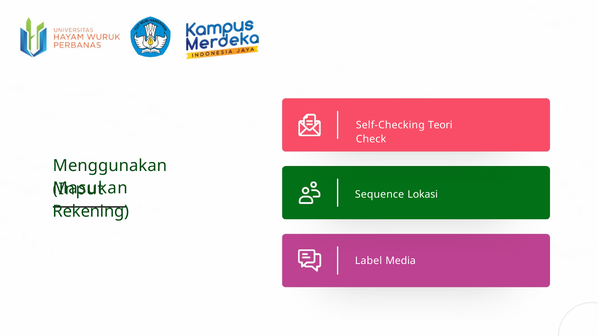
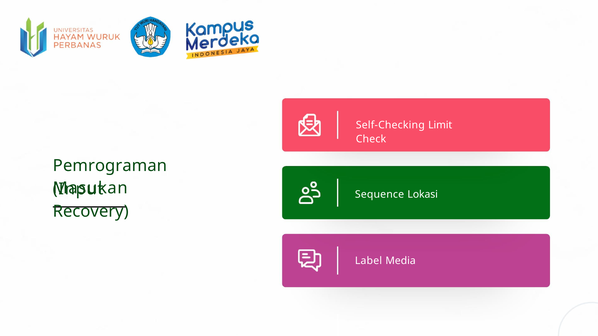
Teori: Teori -> Limit (440, 125)
Menggunakan: Menggunakan -> Pemrograman (110, 166)
Rekening: Rekening -> Recovery (91, 212)
